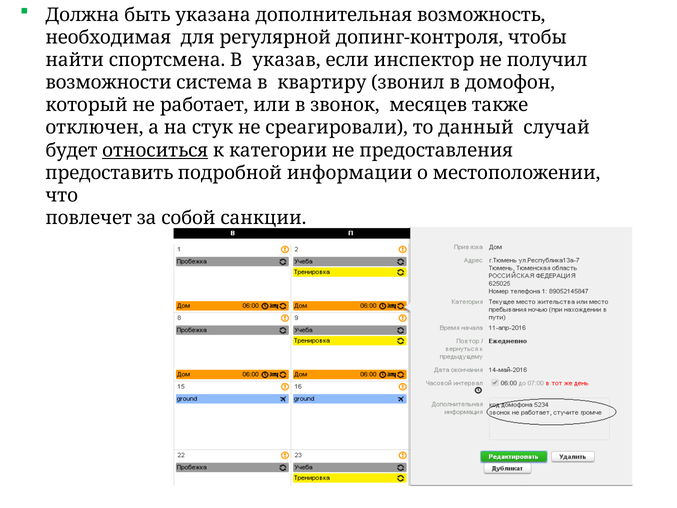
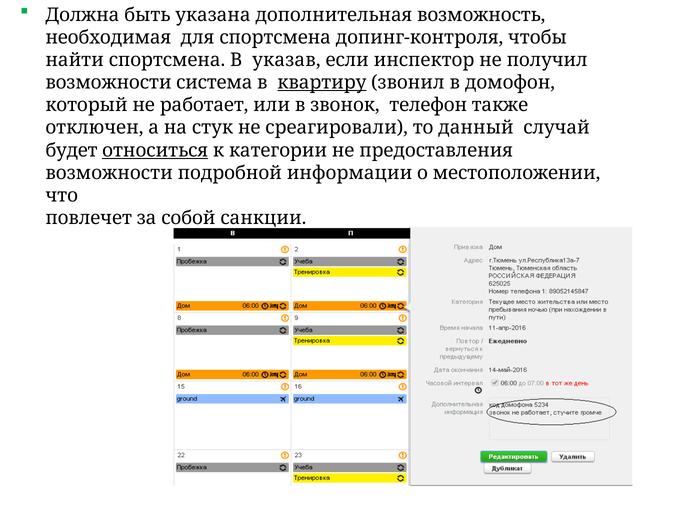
для регулярной: регулярной -> спортсмена (275, 37)
квартиру underline: none -> present (322, 83)
месяцев: месяцев -> телефон (428, 105)
предоставить: предоставить -> возможности (109, 173)
